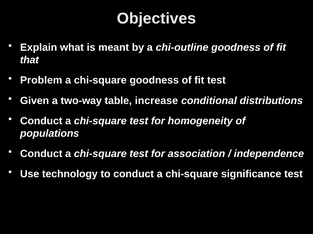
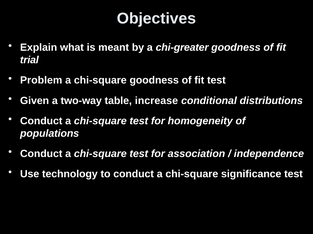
chi-outline: chi-outline -> chi-greater (182, 48)
that: that -> trial (29, 60)
